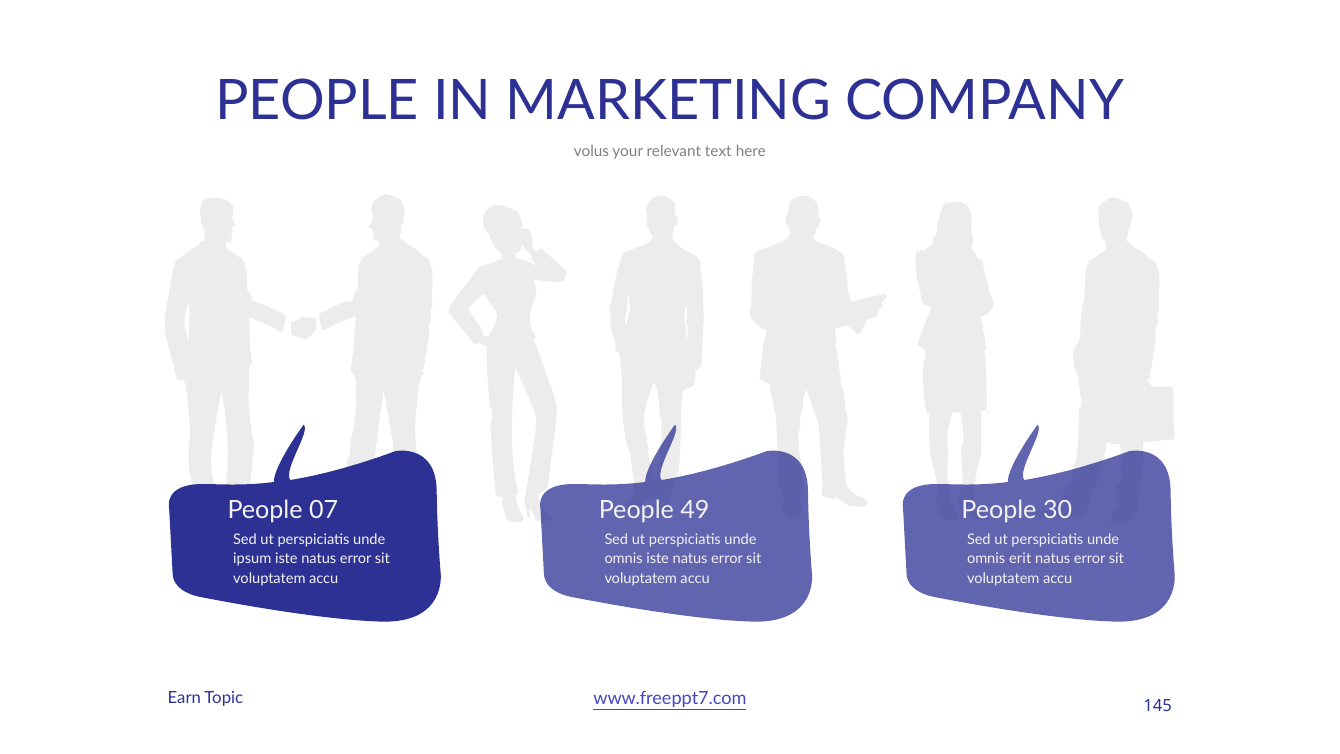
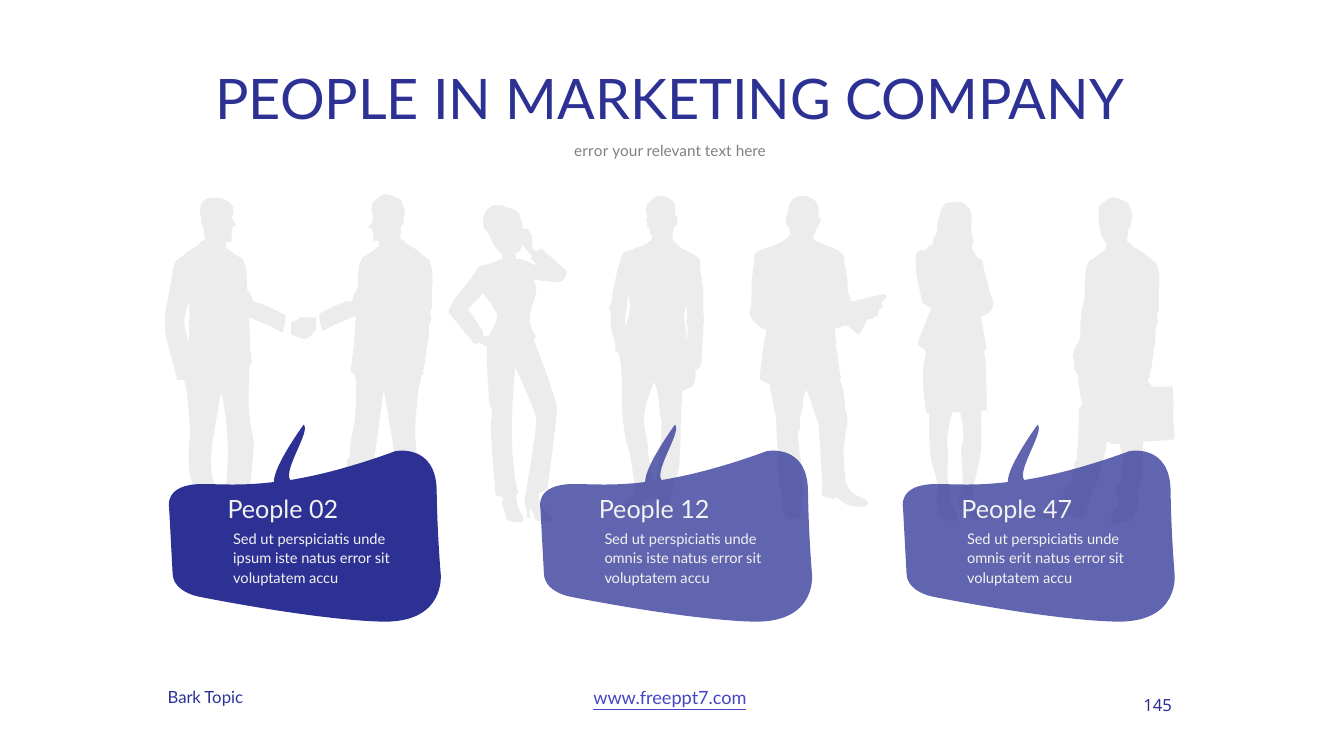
volus: volus -> error (591, 151)
07: 07 -> 02 (324, 510)
49: 49 -> 12 (695, 510)
30: 30 -> 47 (1058, 510)
Earn: Earn -> Bark (184, 697)
